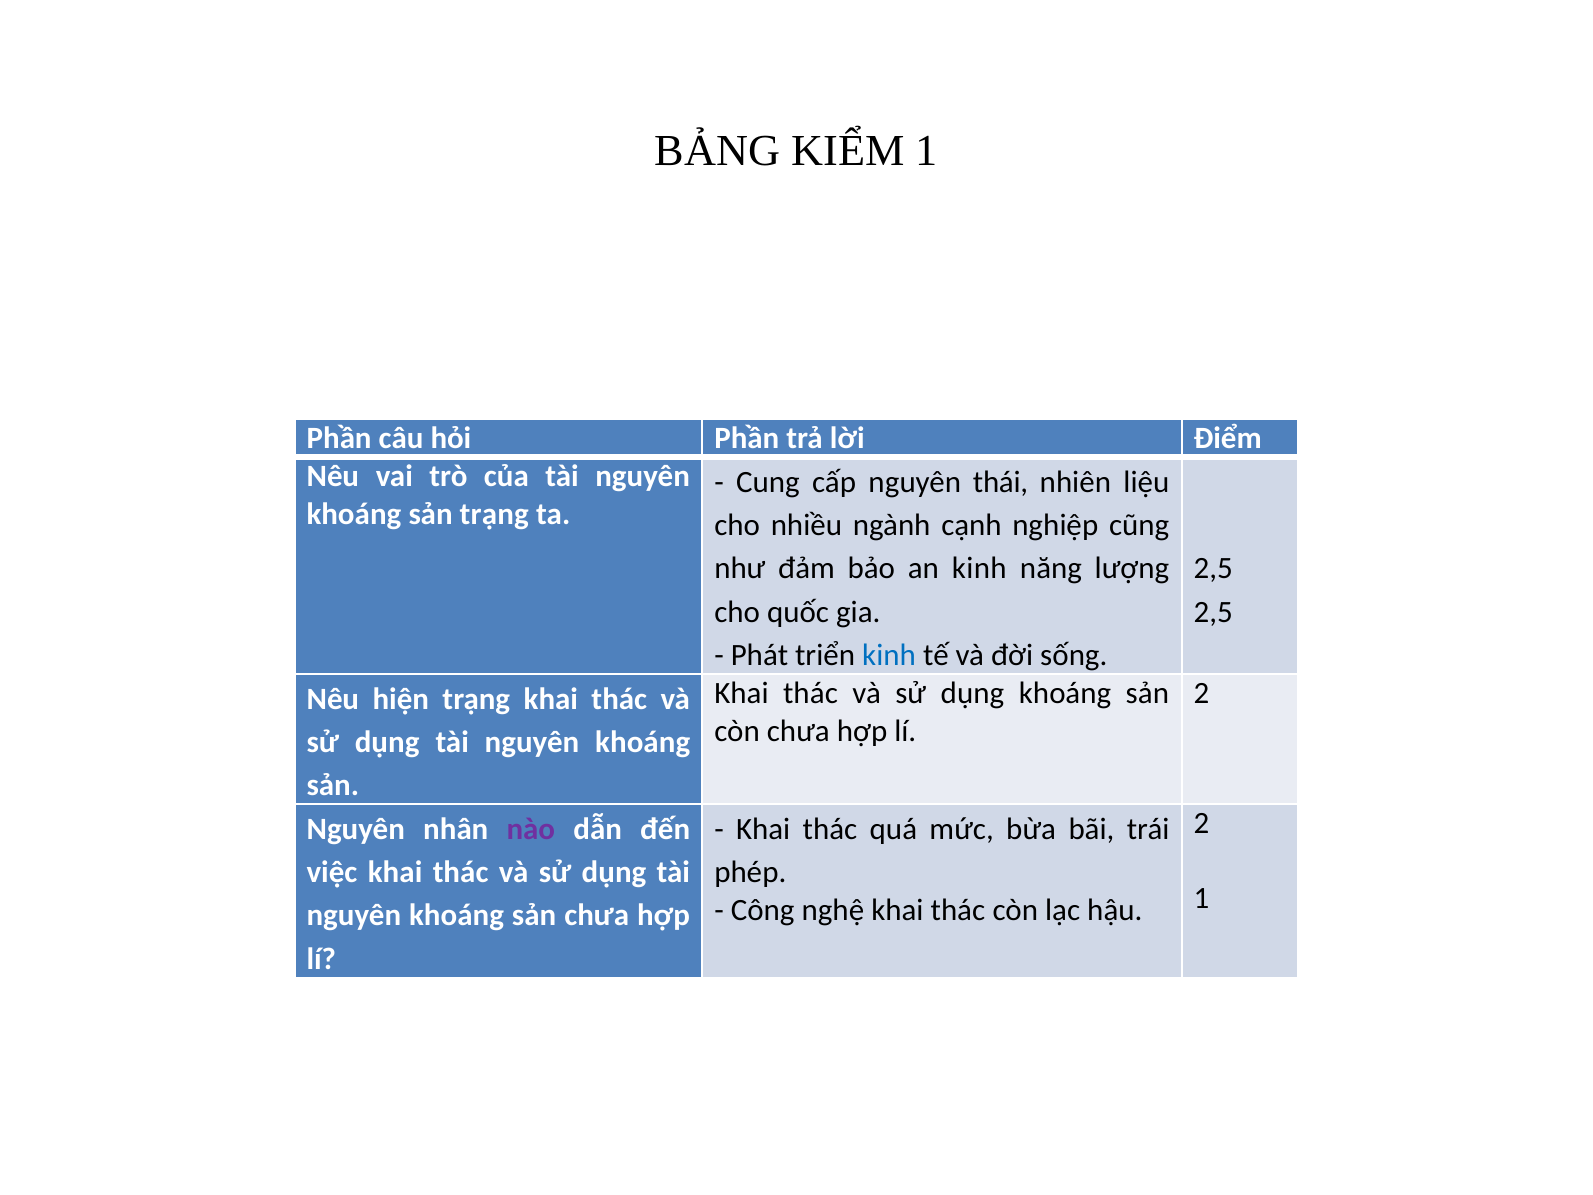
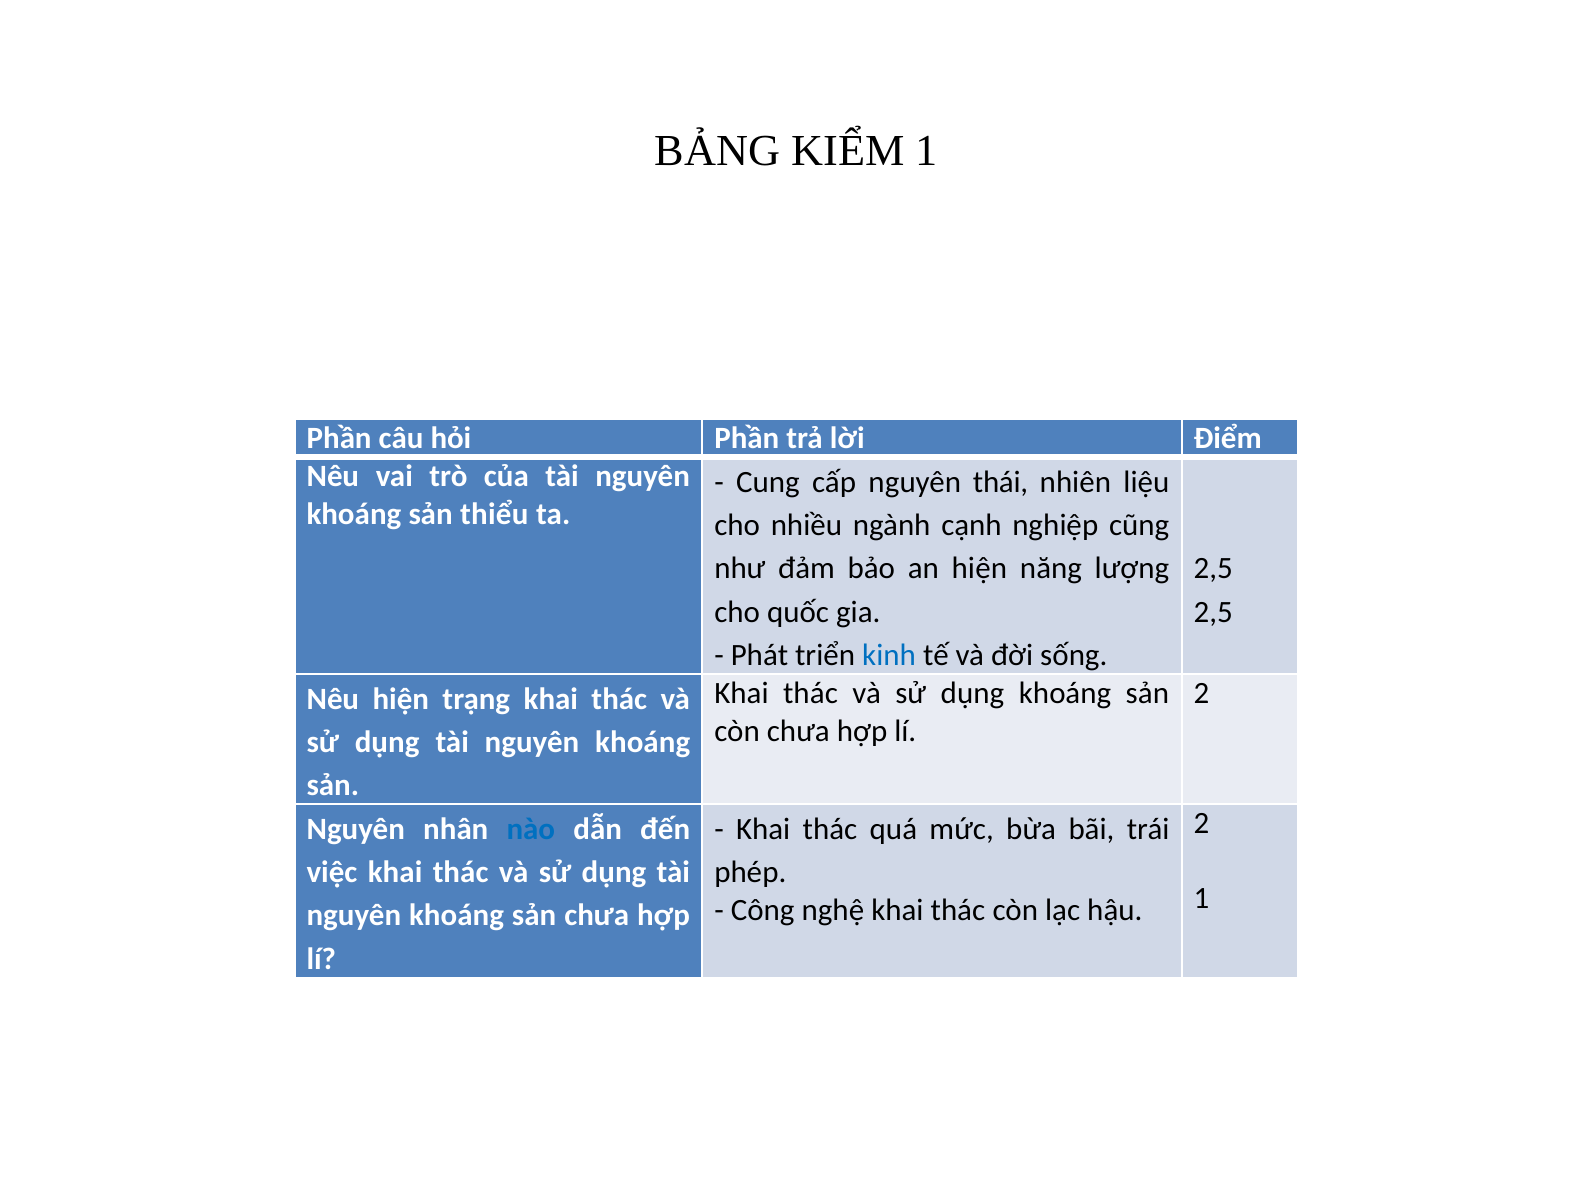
sản trạng: trạng -> thiểu (494, 514)
an kinh: kinh -> hiện (979, 569)
nào colour: purple -> blue (531, 829)
